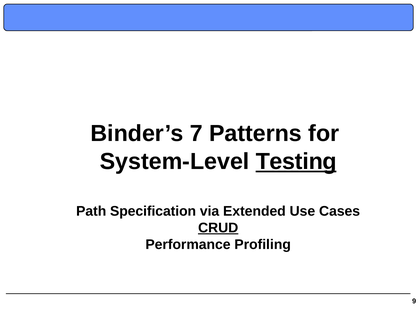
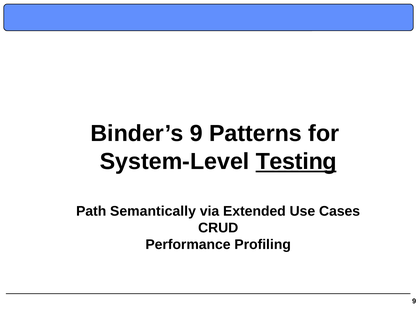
Binder’s 7: 7 -> 9 (196, 133)
Specification: Specification -> Semantically (153, 211)
CRUD underline: present -> none (218, 227)
